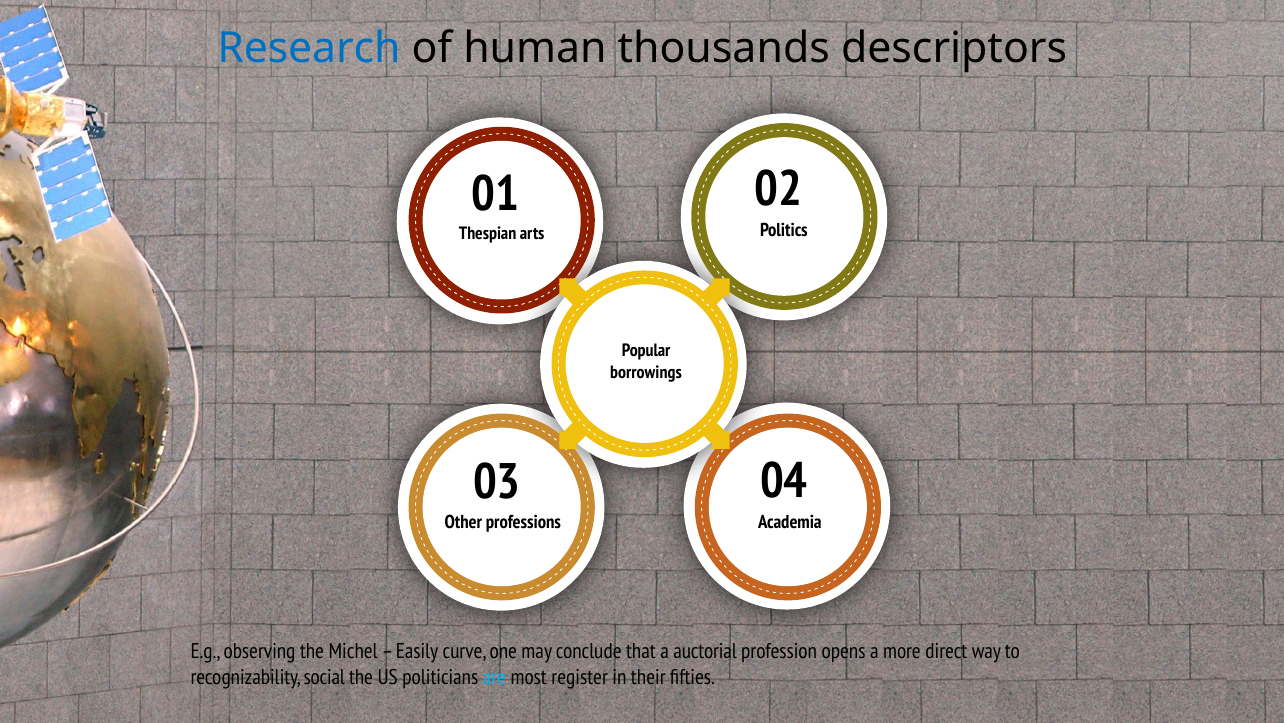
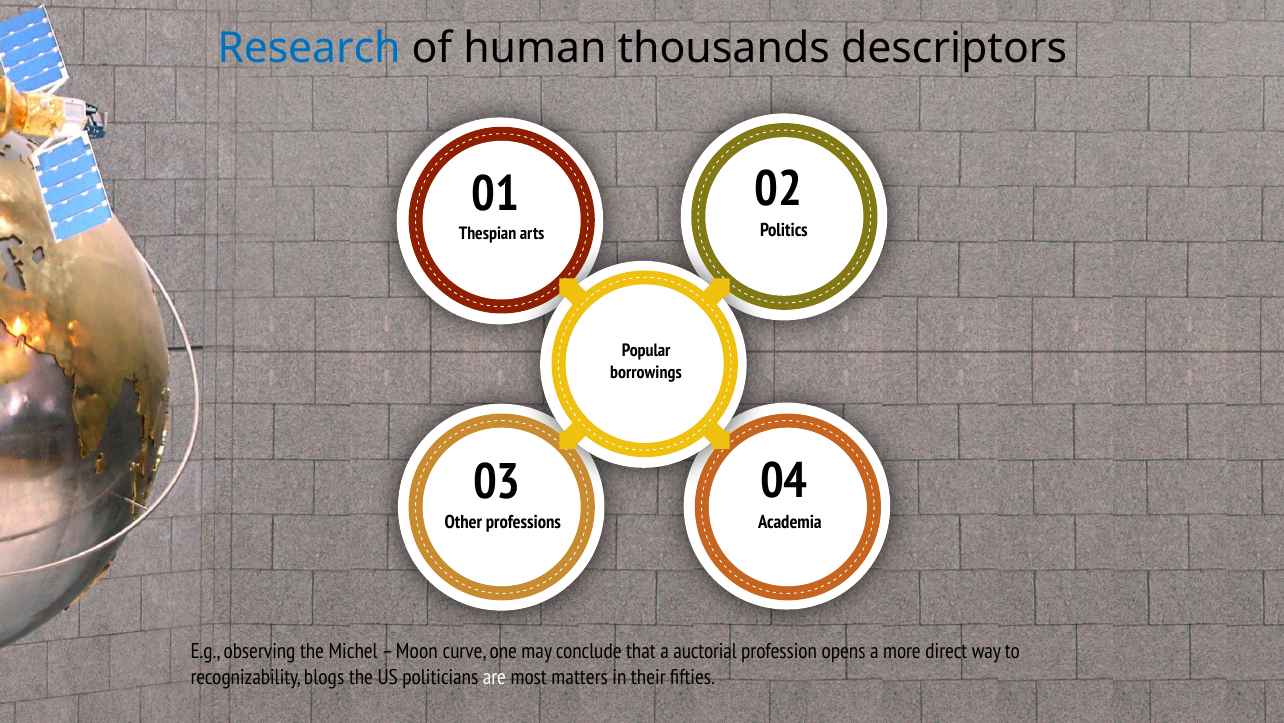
Easily: Easily -> Moon (417, 651)
social: social -> blogs (324, 677)
are colour: light blue -> white (494, 677)
register: register -> matters (580, 677)
